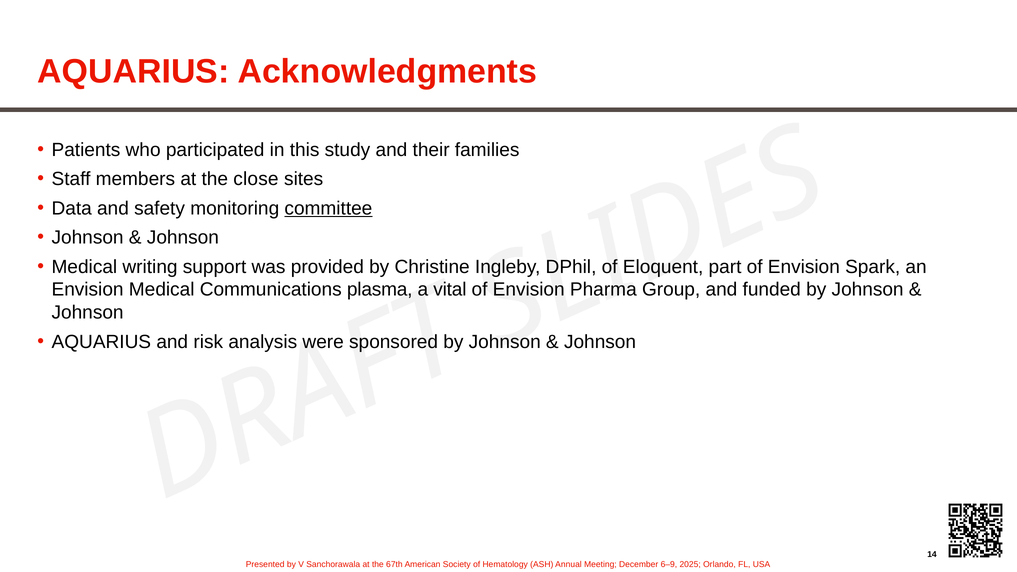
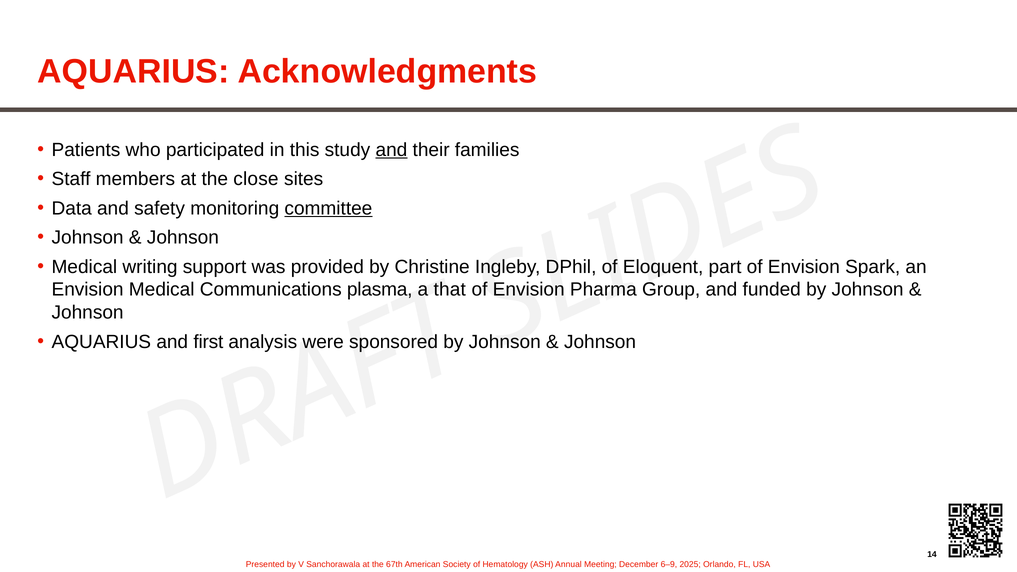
and underline: none -> present (391, 150)
vital: vital -> that (450, 290)
risk: risk -> first (208, 342)
